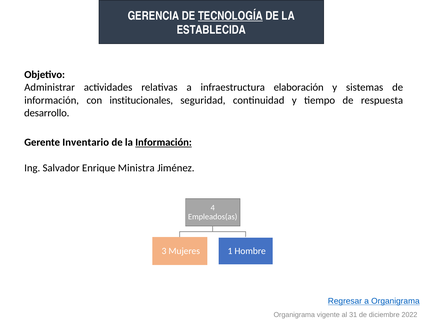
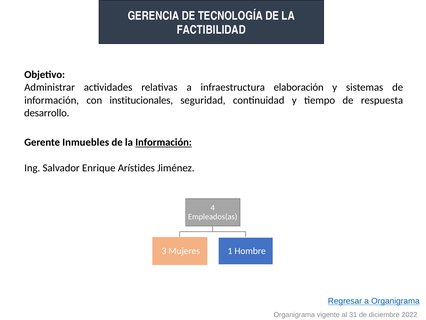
TECNOLOGÍA underline: present -> none (230, 16)
ESTABLECIDA: ESTABLECIDA -> FACTIBILIDAD (211, 30)
Inventario: Inventario -> Inmuebles (86, 142)
Ministra: Ministra -> Arístides (136, 168)
